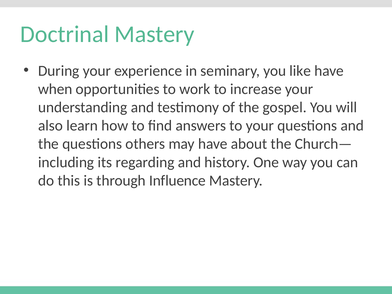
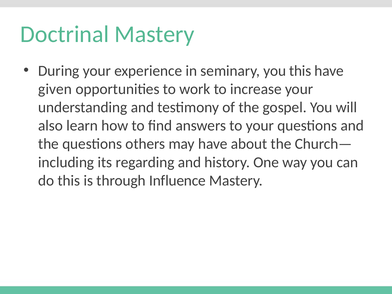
you like: like -> this (300, 71)
when: when -> given (55, 89)
